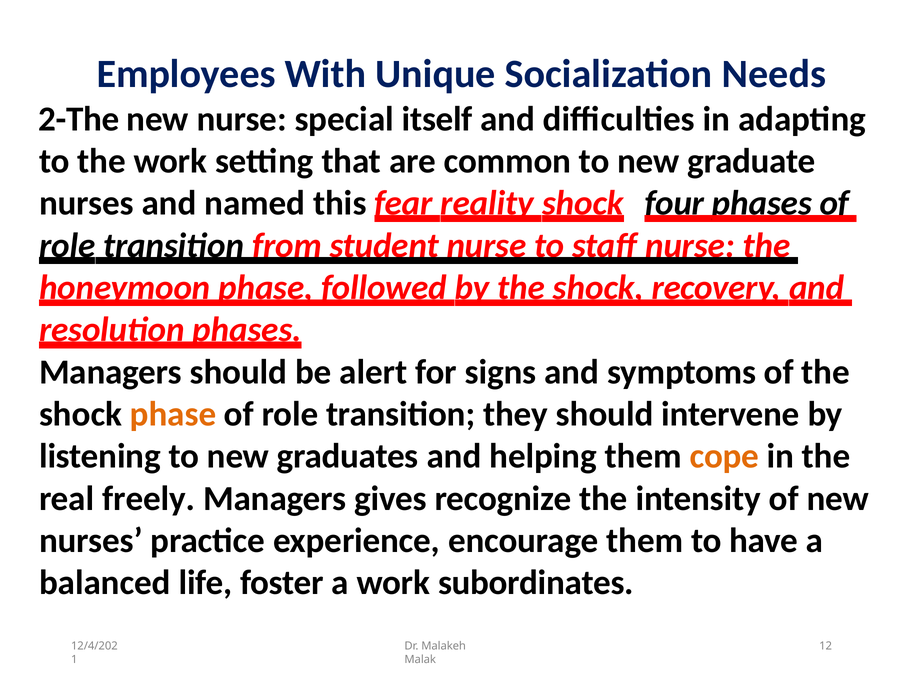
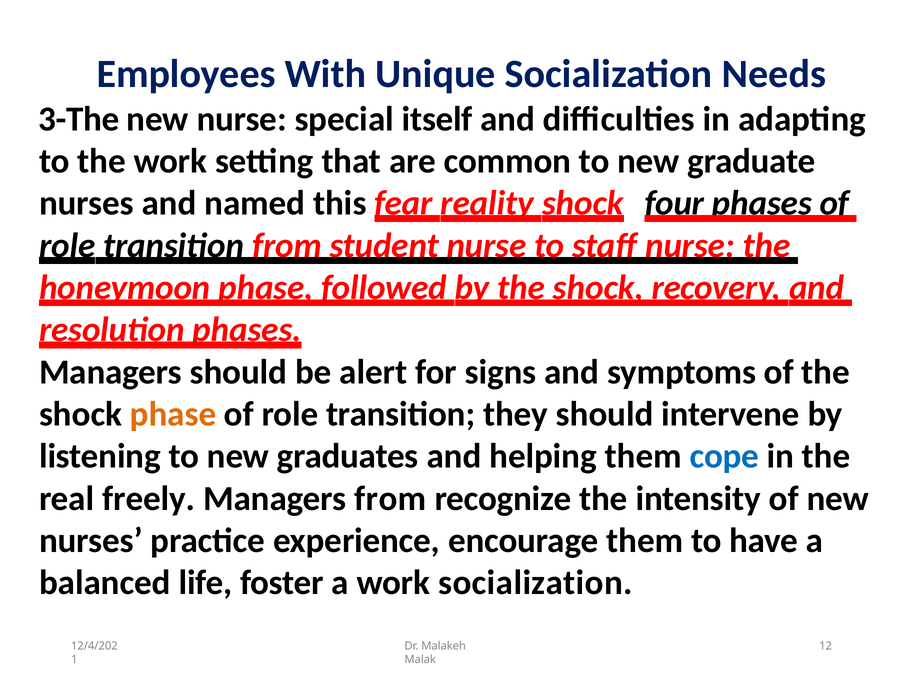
2-The: 2-The -> 3-The (79, 119)
cope colour: orange -> blue (724, 456)
Managers gives: gives -> from (390, 499)
work subordinates: subordinates -> socialization (536, 583)
